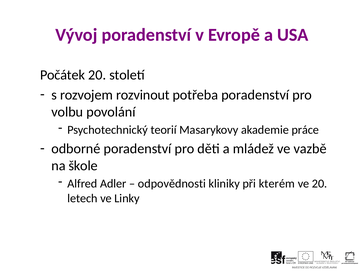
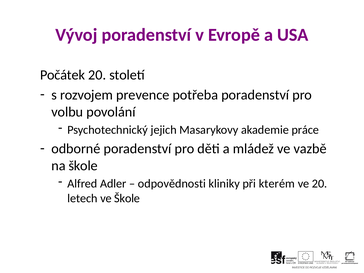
rozvinout: rozvinout -> prevence (143, 95)
teorií: teorií -> jejich (164, 130)
ve Linky: Linky -> Škole (127, 198)
